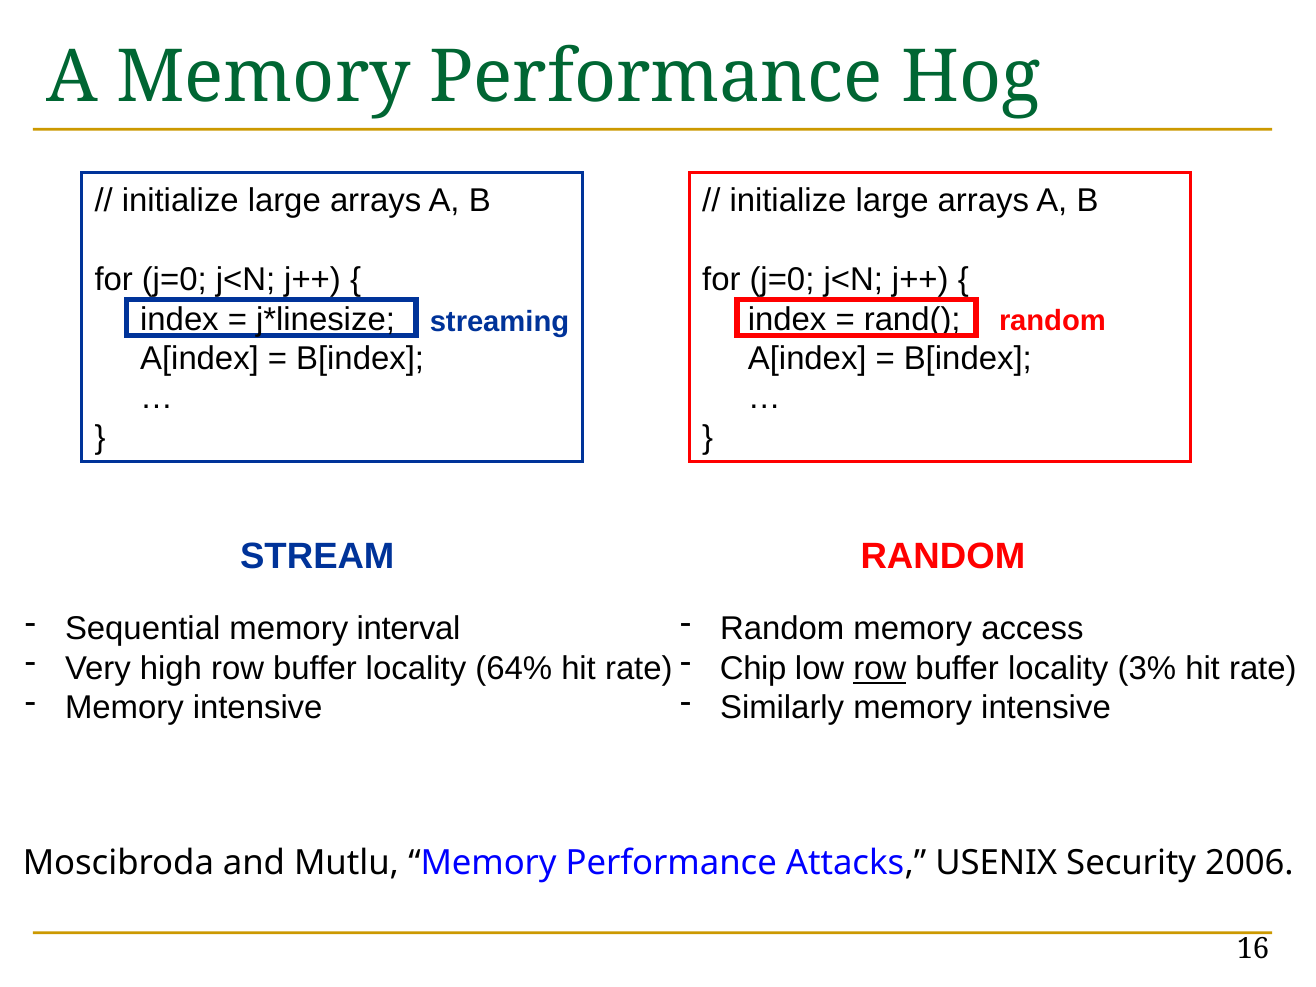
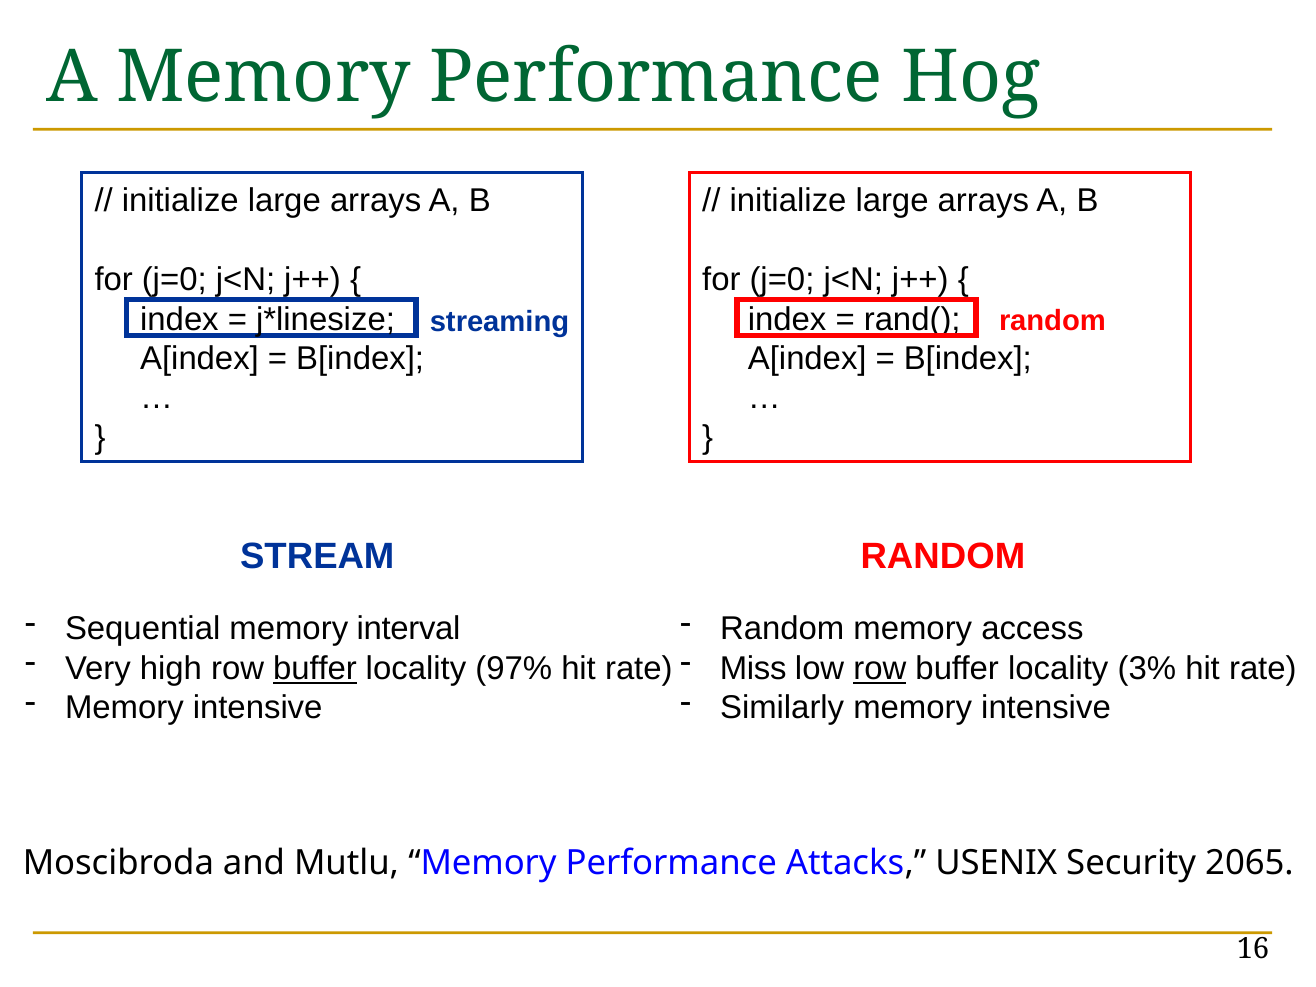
buffer underline: none -> present (315, 668)
64%: 64% -> 97% (514, 668)
Chip: Chip -> Miss (753, 668)
2006: 2006 -> 2065 (1249, 863)
